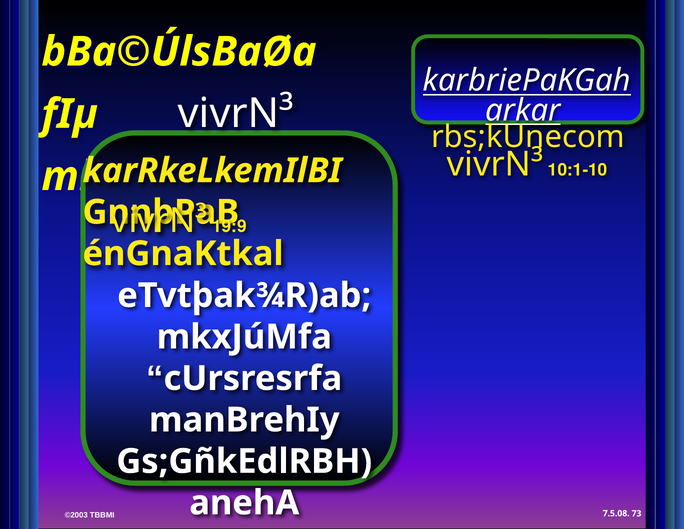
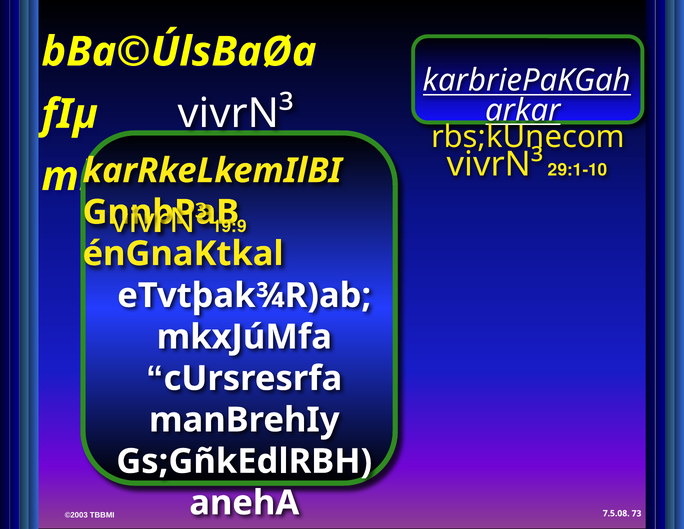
10:1-10: 10:1-10 -> 29:1-10 (578, 170)
